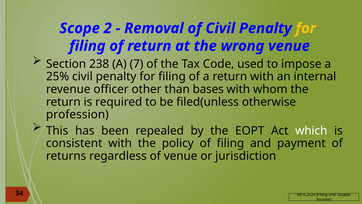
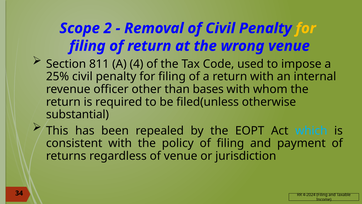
238: 238 -> 811 (99, 64)
7: 7 -> 4 (137, 64)
profession: profession -> substantial (77, 114)
which colour: white -> light blue (311, 130)
